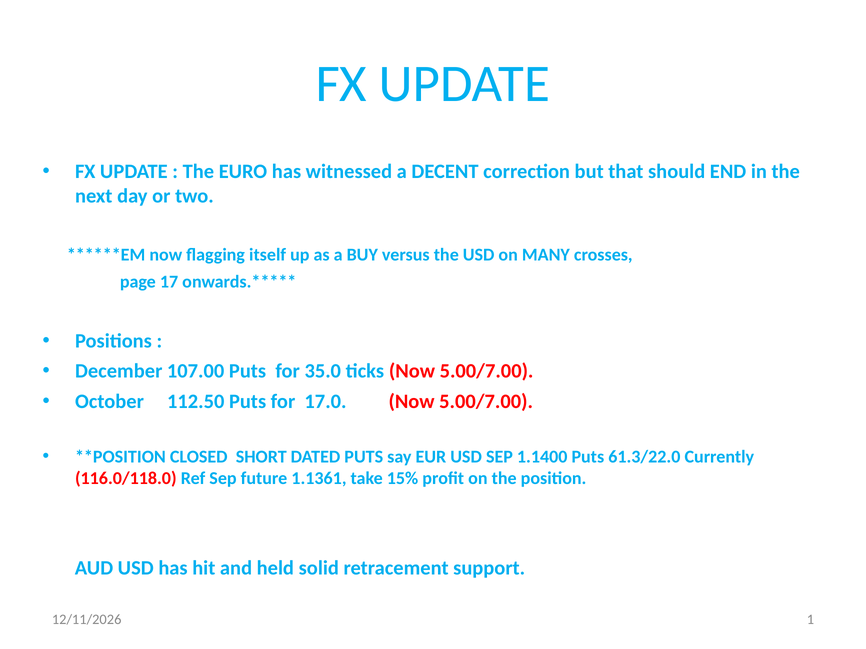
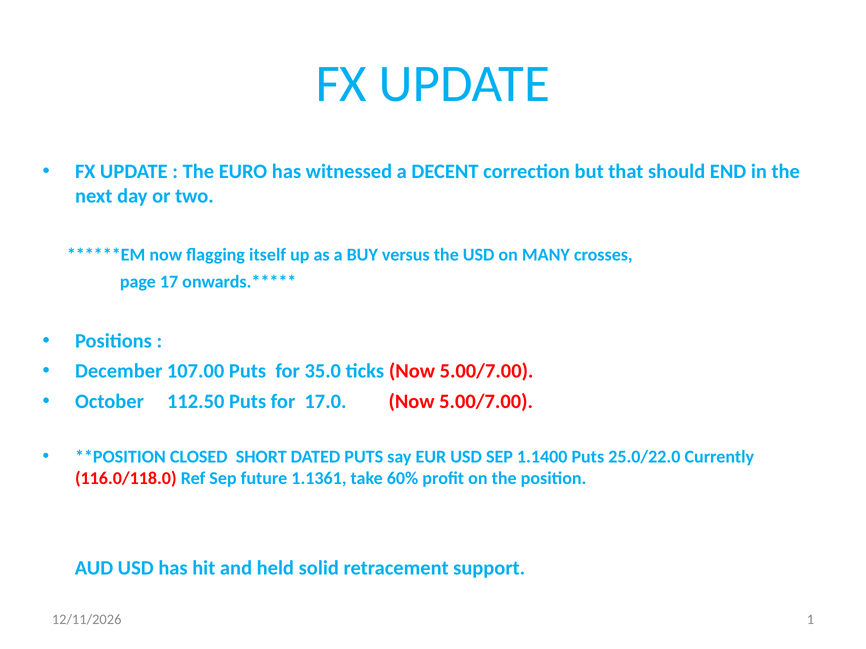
61.3/22.0: 61.3/22.0 -> 25.0/22.0 (644, 457)
15%: 15% -> 60% (403, 479)
